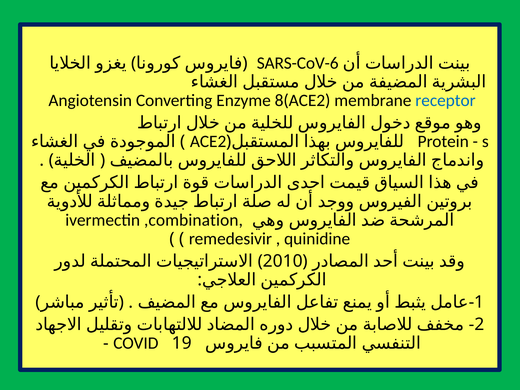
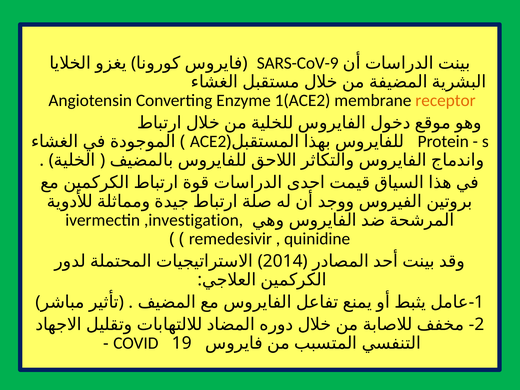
SARS-CoV-6: SARS-CoV-6 -> SARS-CoV-9 (298, 63)
8(ACE2: 8(ACE2 -> 1(ACE2 (303, 100)
receptor colour: blue -> orange (445, 100)
,combination: ,combination -> ,investigation (194, 220)
2010: 2010 -> 2014 (283, 261)
